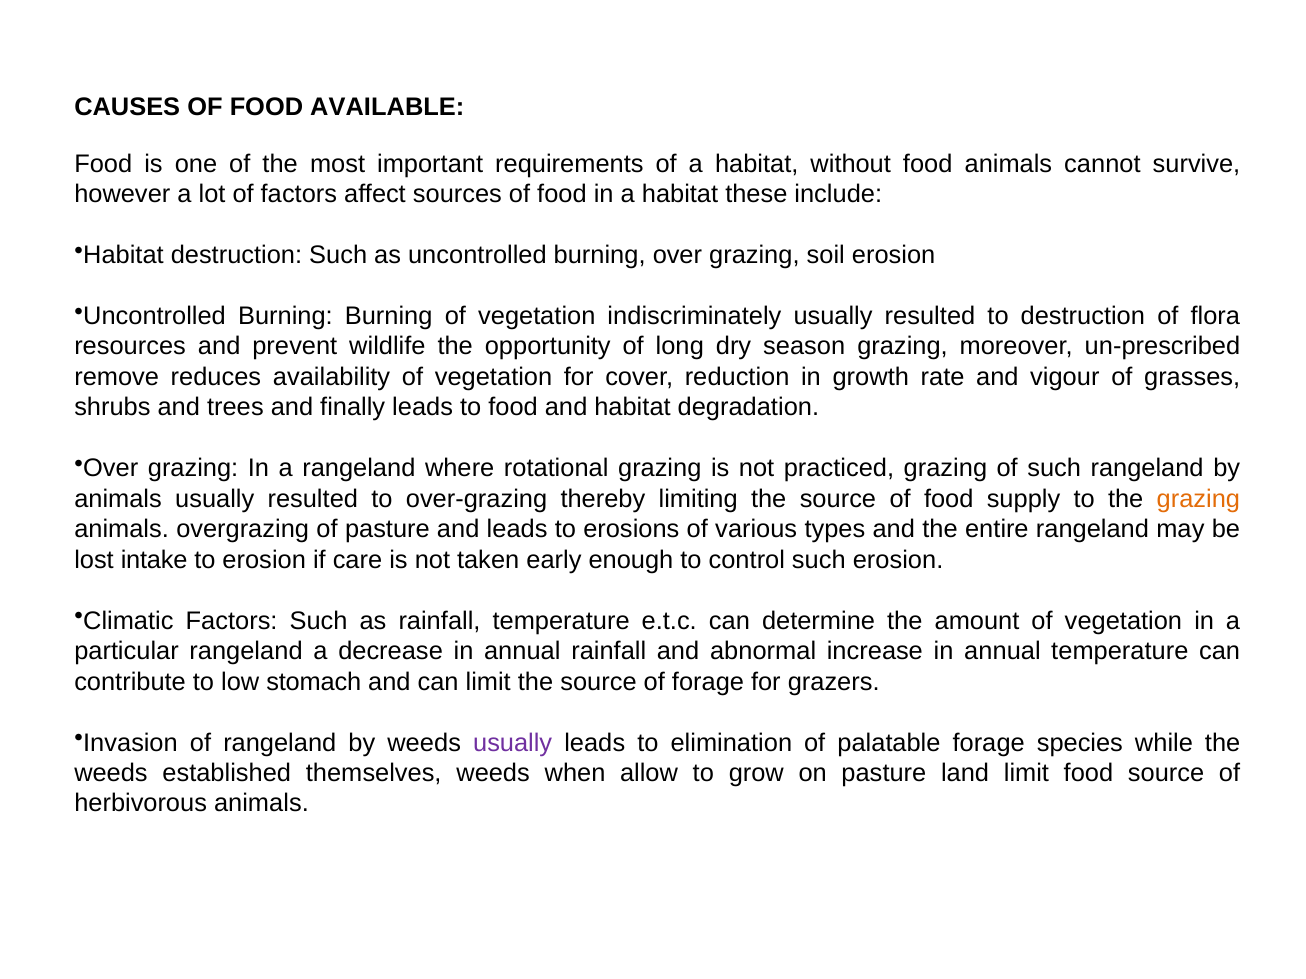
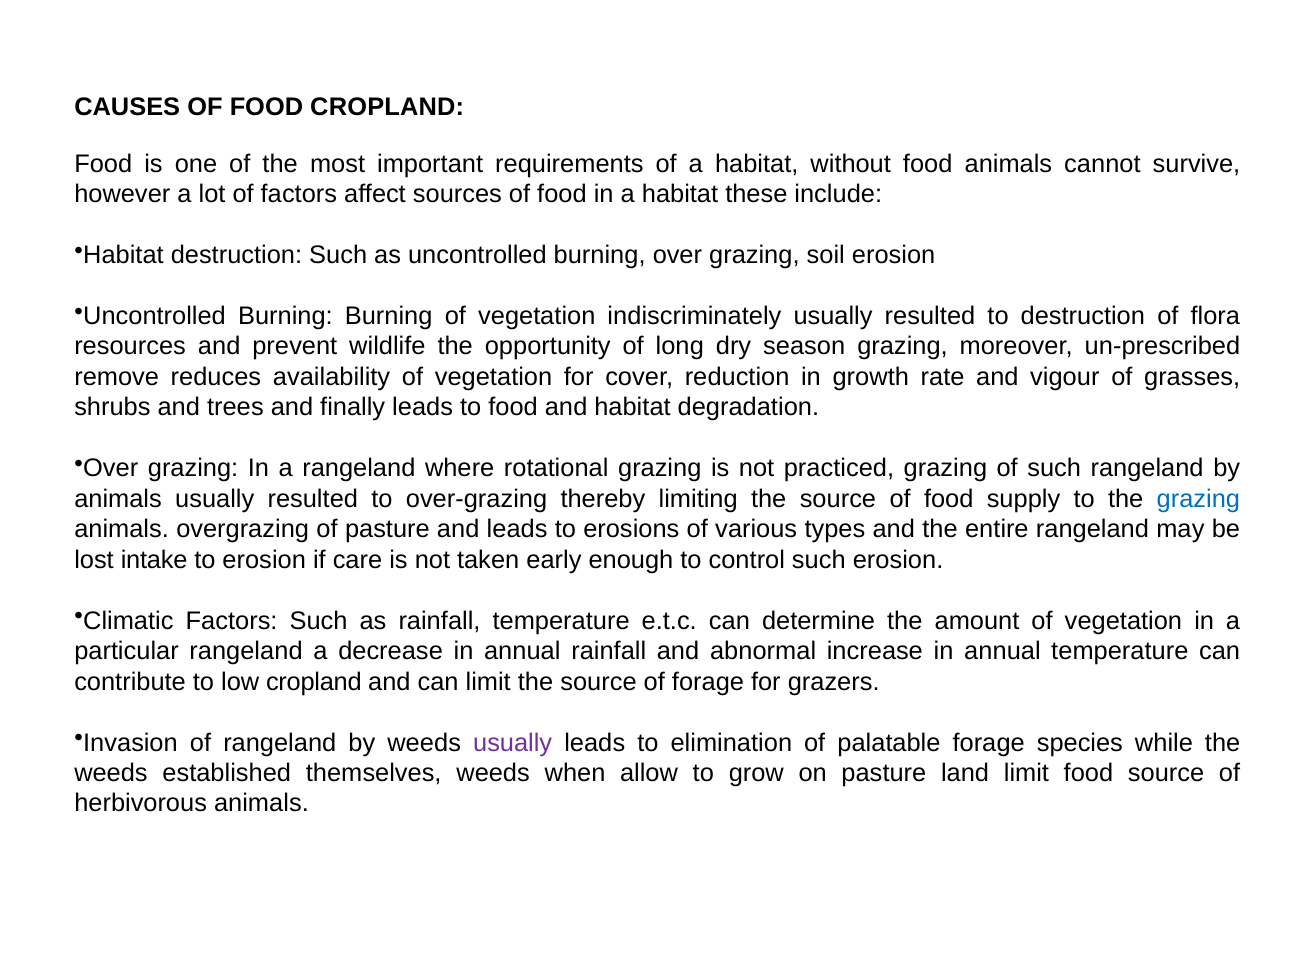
FOOD AVAILABLE: AVAILABLE -> CROPLAND (387, 107)
grazing colour: orange -> blue (1198, 499)
low stomach: stomach -> cropland (314, 682)
